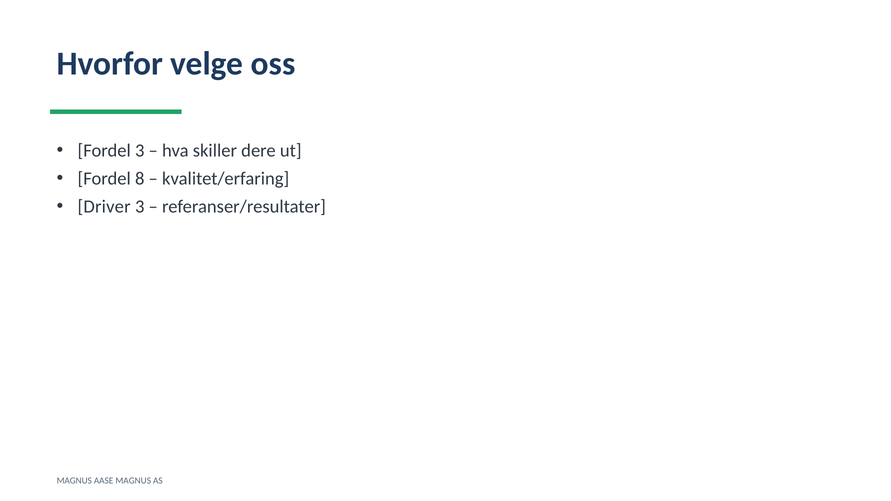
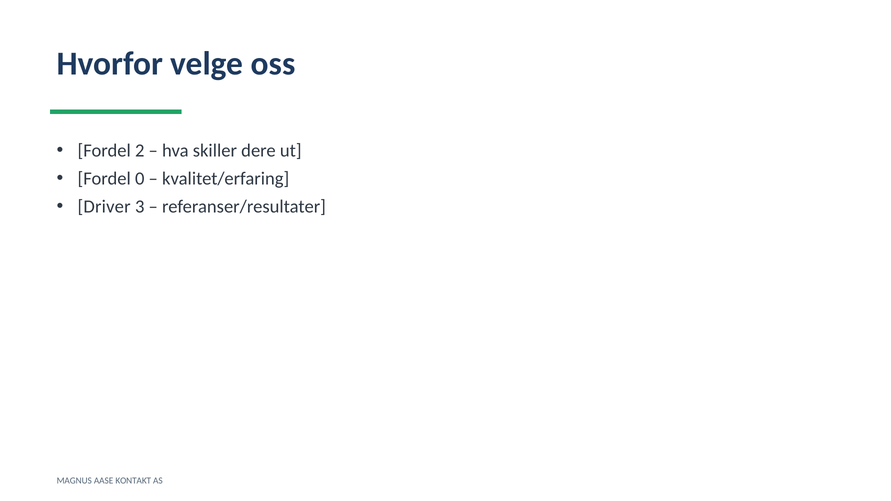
Fordel 3: 3 -> 2 (140, 151)
8: 8 -> 0 (140, 179)
AASE MAGNUS: MAGNUS -> KONTAKT (133, 481)
